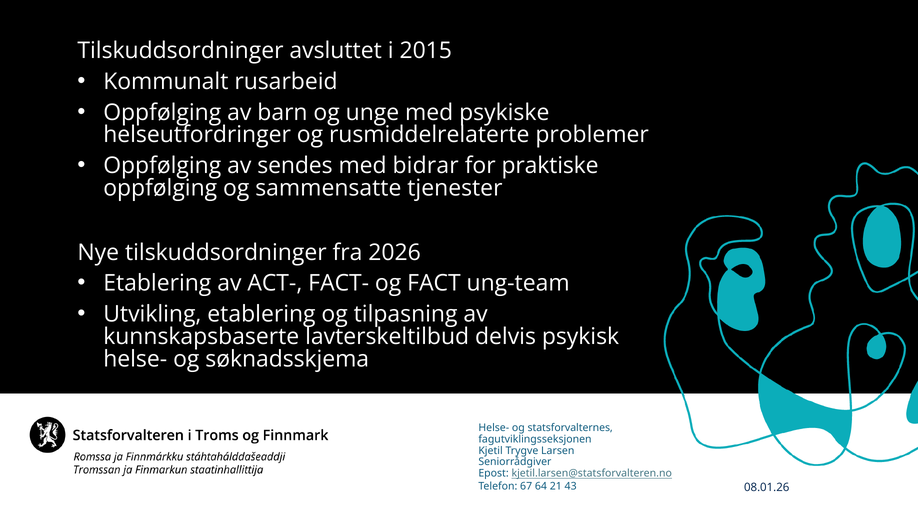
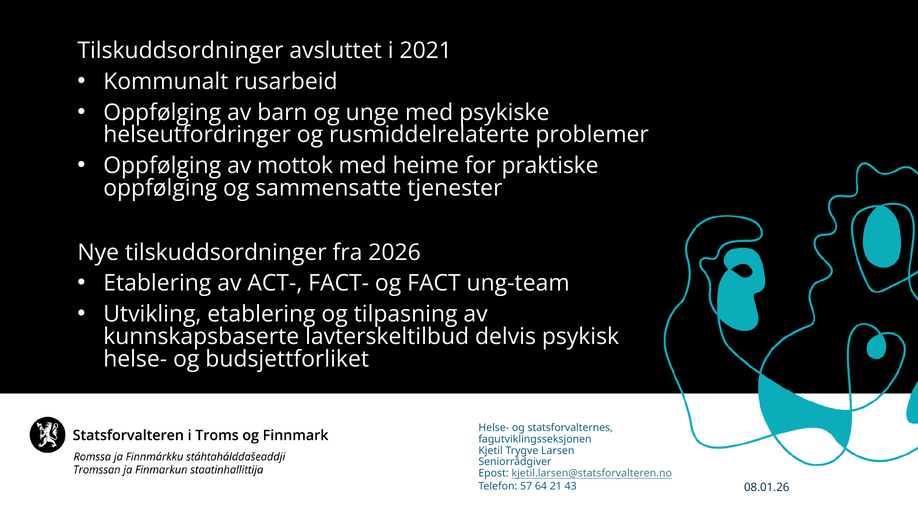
2015: 2015 -> 2021 (426, 51)
sendes: sendes -> mottok (295, 166)
bidrar: bidrar -> heime (426, 166)
søknadsskjema: søknadsskjema -> budsjettforliket (287, 359)
67: 67 -> 57 (526, 486)
